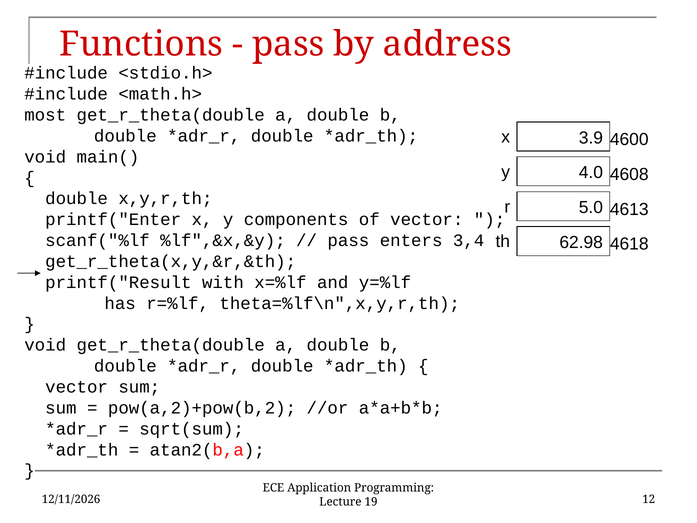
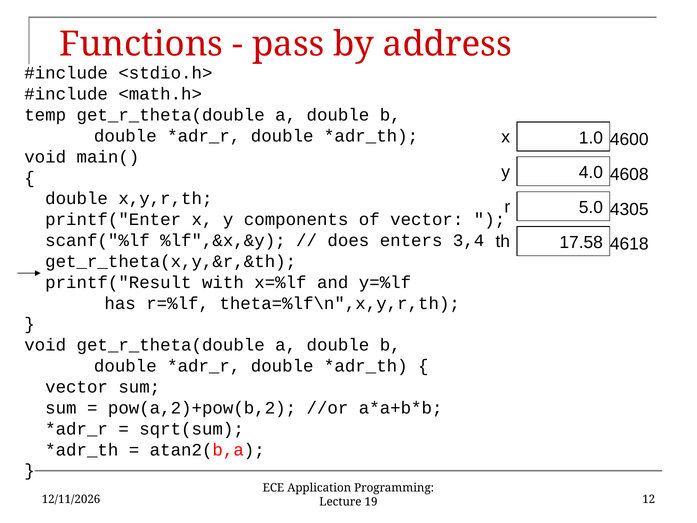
most: most -> temp (45, 115)
3.9: 3.9 -> 1.0 (591, 138)
4613: 4613 -> 4305 (629, 209)
62.98: 62.98 -> 17.58 (581, 242)
pass: pass -> does (348, 240)
